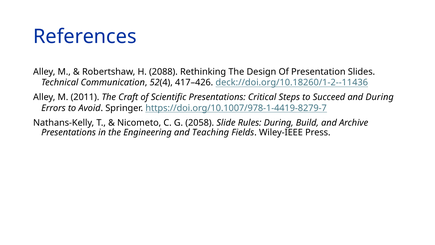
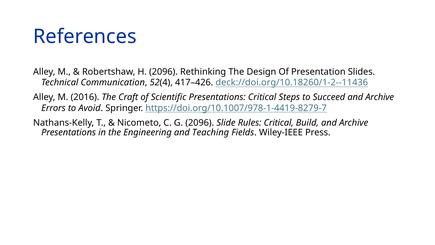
H 2088: 2088 -> 2096 (163, 72)
2011: 2011 -> 2016 (85, 97)
Succeed and During: During -> Archive (380, 97)
G 2058: 2058 -> 2096 (200, 123)
Rules During: During -> Critical (279, 123)
